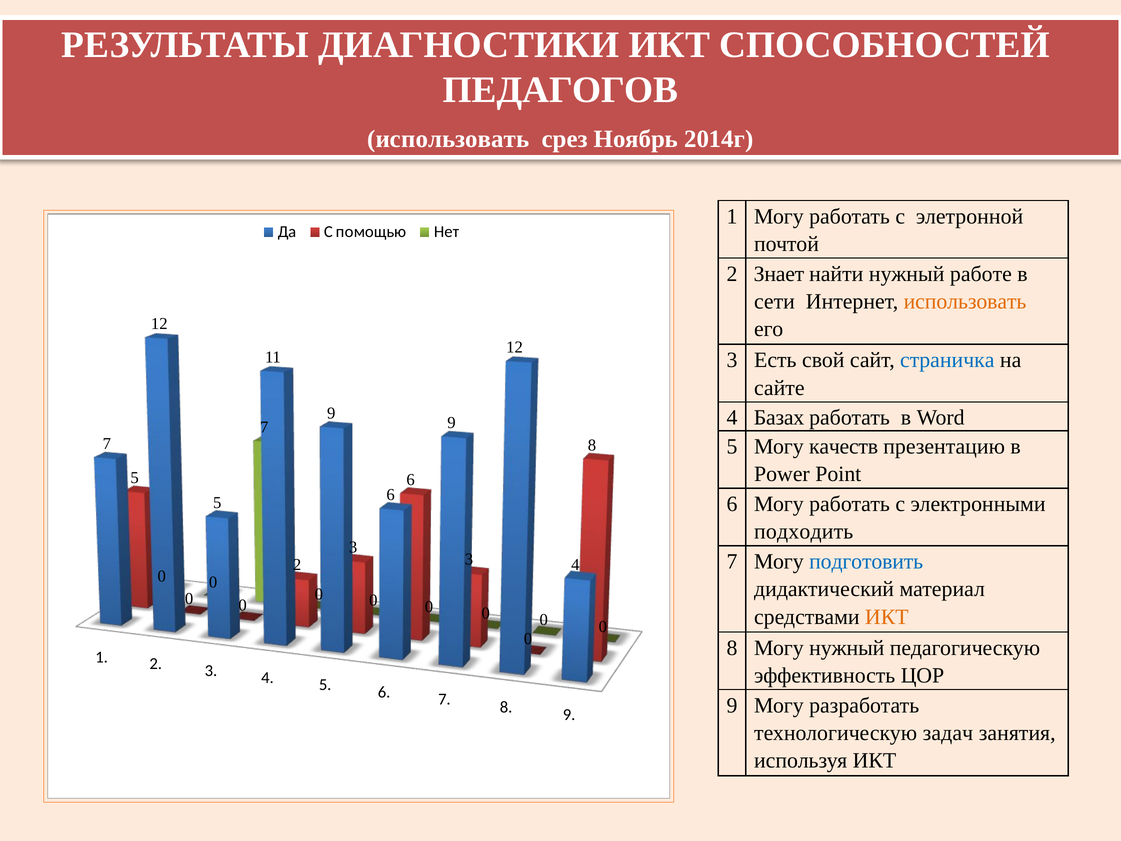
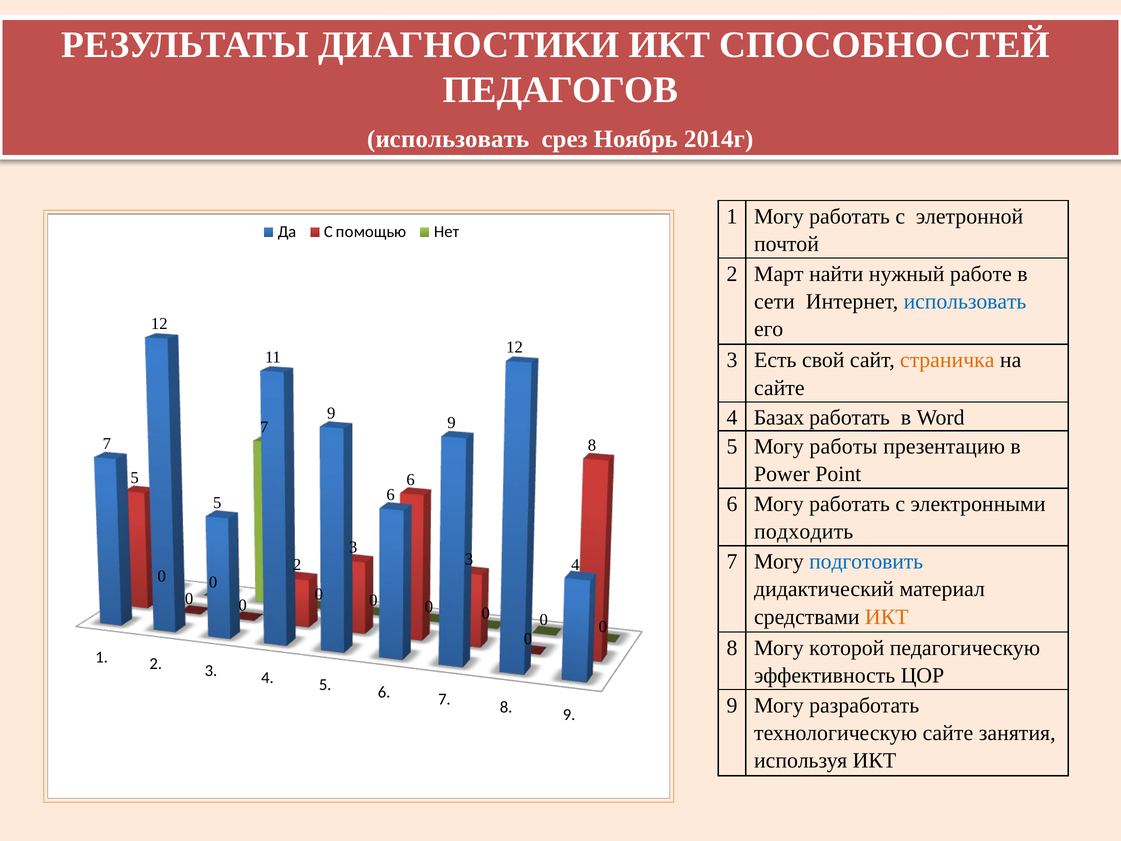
Знает: Знает -> Март (779, 274)
использовать colour: orange -> blue (965, 301)
страничка colour: blue -> orange (947, 360)
качеств: качеств -> работы (843, 446)
Могу нужный: нужный -> которой (847, 648)
технологическую задач: задач -> сайте (948, 733)
